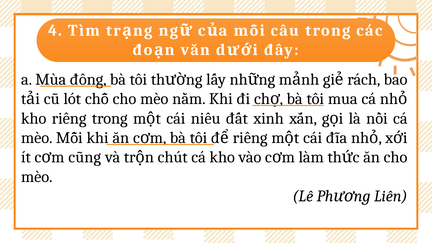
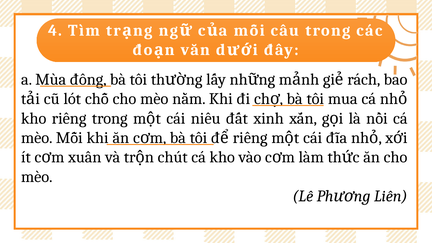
cũng: cũng -> xuân (85, 157)
